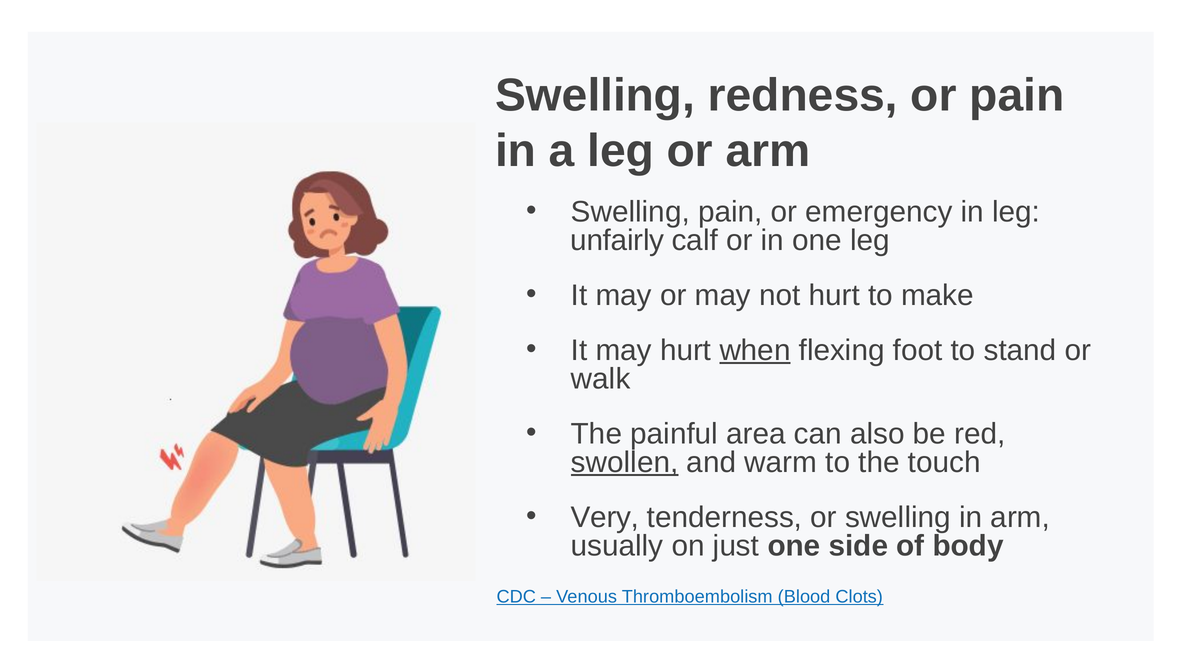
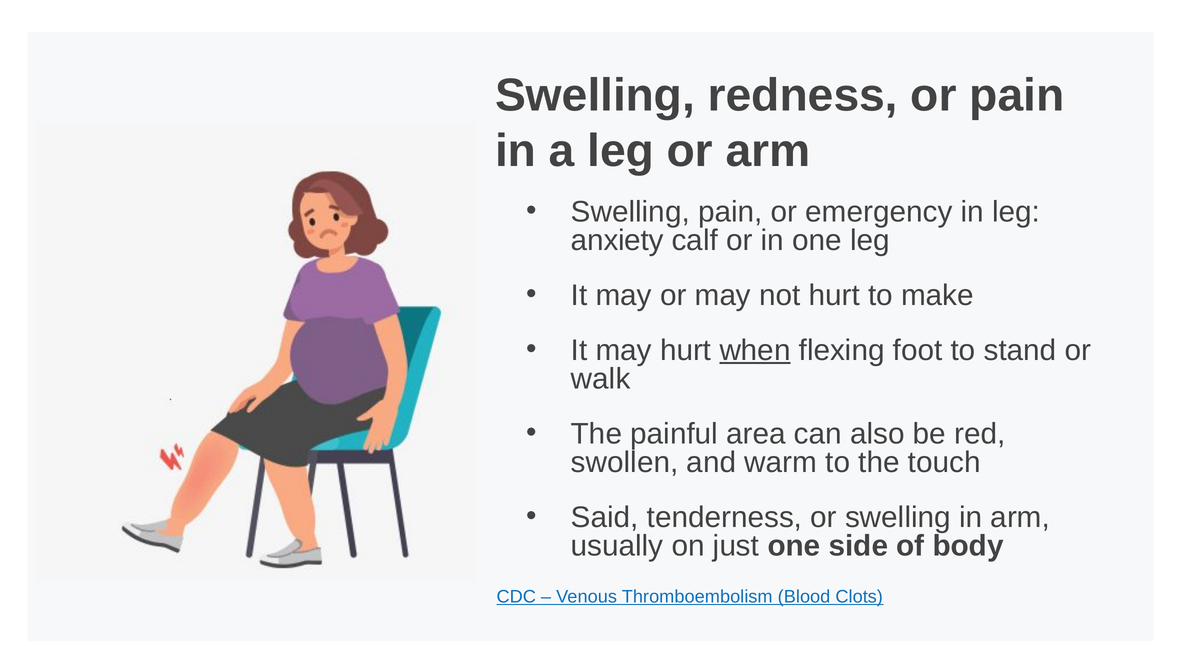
unfairly: unfairly -> anxiety (617, 240)
swollen underline: present -> none (625, 463)
Very: Very -> Said (605, 518)
